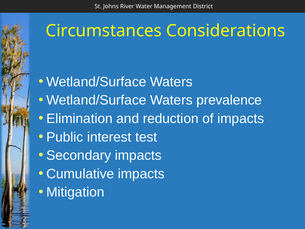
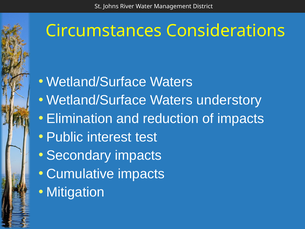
prevalence: prevalence -> understory (229, 100)
